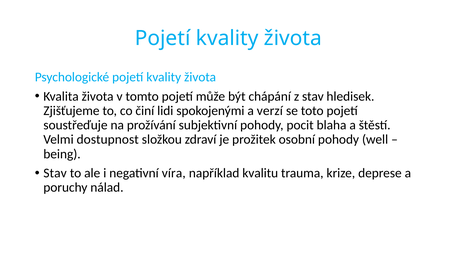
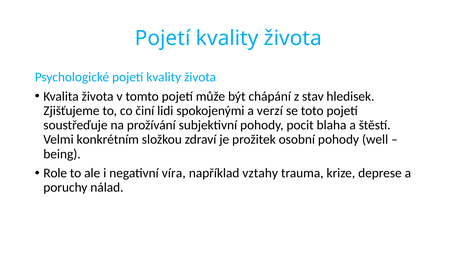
dostupnost: dostupnost -> konkrétním (108, 140)
Stav: Stav -> Role (55, 173)
kvalitu: kvalitu -> vztahy (260, 173)
